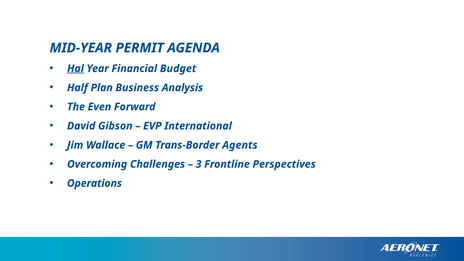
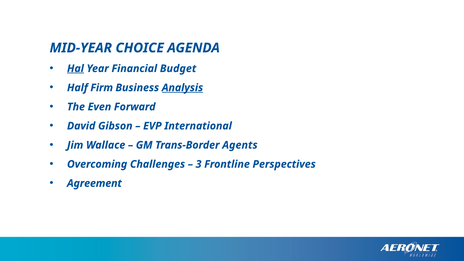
PERMIT: PERMIT -> CHOICE (140, 48)
Plan: Plan -> Firm (102, 88)
Analysis underline: none -> present (182, 88)
Operations: Operations -> Agreement (94, 183)
